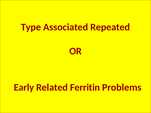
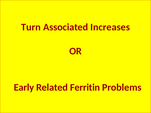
Type: Type -> Turn (31, 27)
Repeated: Repeated -> Increases (110, 27)
